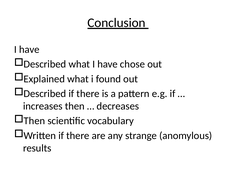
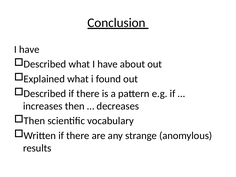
chose: chose -> about (132, 64)
